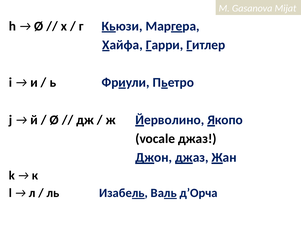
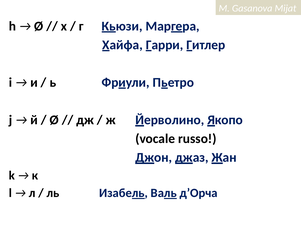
vocale джаз: джаз -> russo (197, 139)
